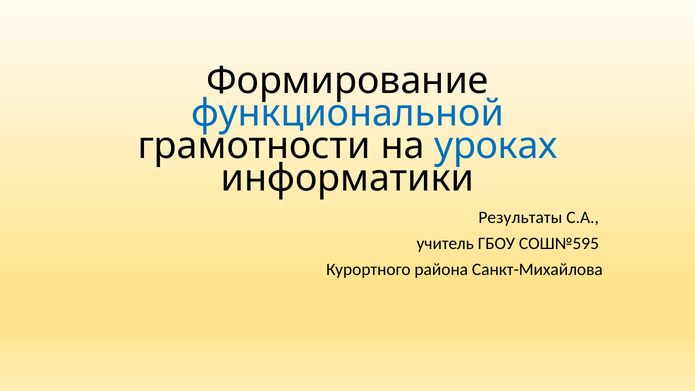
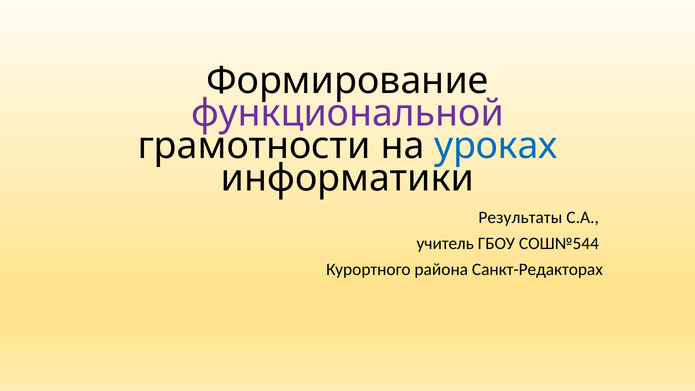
функциональной colour: blue -> purple (348, 113)
СОШ№595: СОШ№595 -> СОШ№544 (559, 243)
Санкт-Михайлова: Санкт-Михайлова -> Санкт-Редакторах (537, 269)
